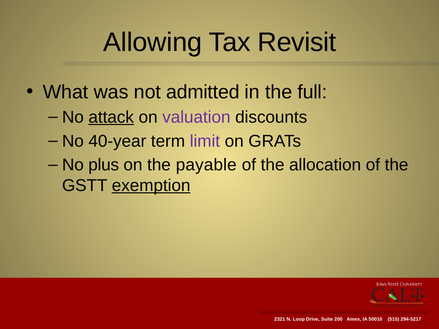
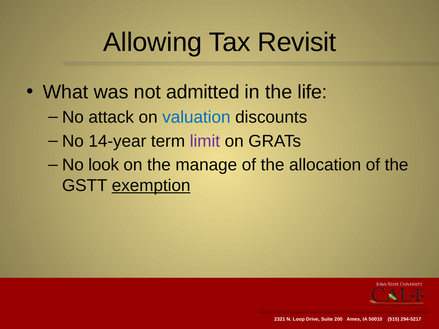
full: full -> life (312, 92)
attack underline: present -> none (111, 117)
valuation colour: purple -> blue (196, 117)
40-year: 40-year -> 14-year (117, 141)
plus: plus -> look (104, 165)
payable: payable -> manage (206, 165)
